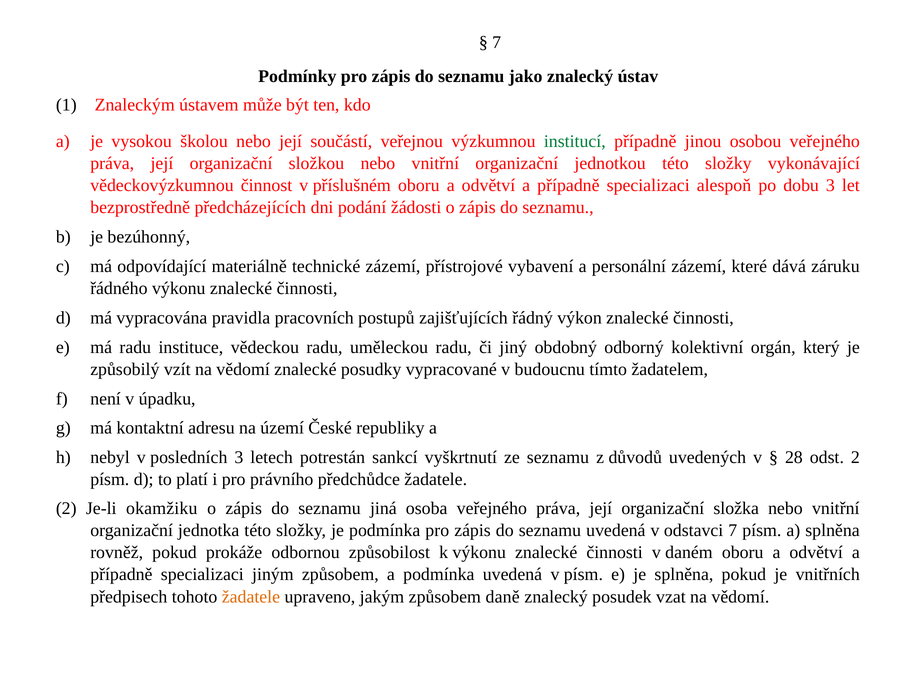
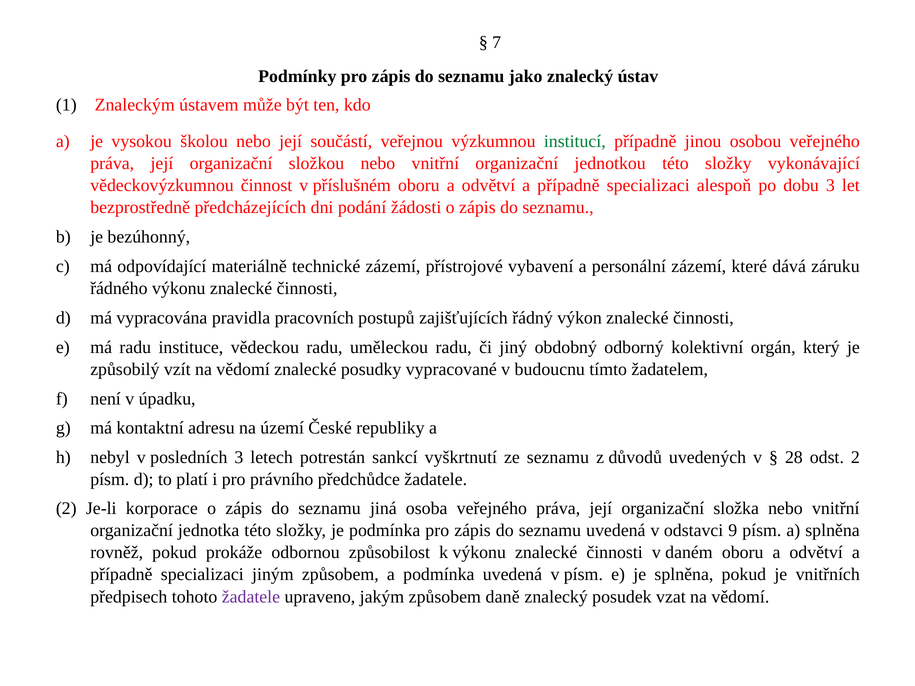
okamžiku: okamžiku -> korporace (162, 509)
odstavci 7: 7 -> 9 (733, 531)
žadatele colour: orange -> purple (251, 597)
